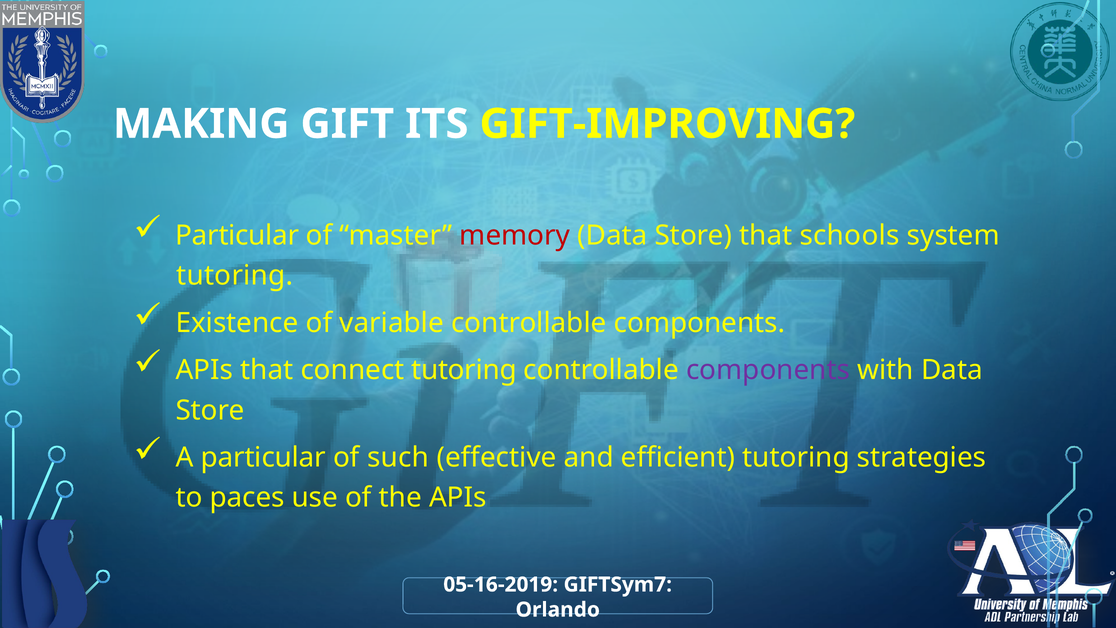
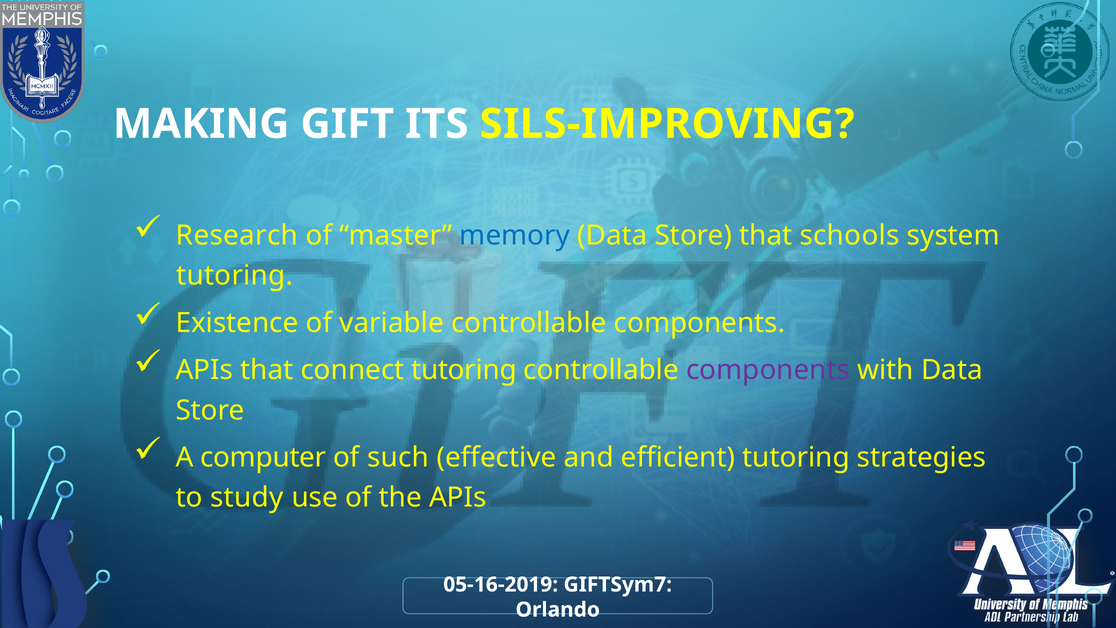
GIFT-IMPROVING: GIFT-IMPROVING -> SILS-IMPROVING (667, 124)
Particular: Particular -> Research (237, 235)
memory colour: red -> blue (515, 235)
A particular: particular -> computer (263, 457)
paces: paces -> study (247, 497)
